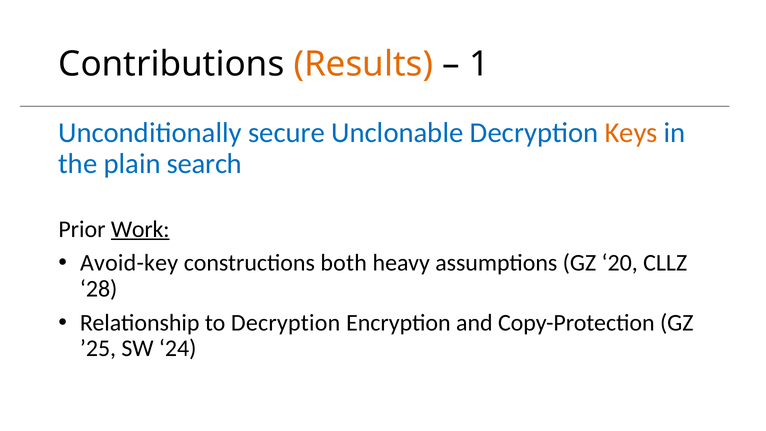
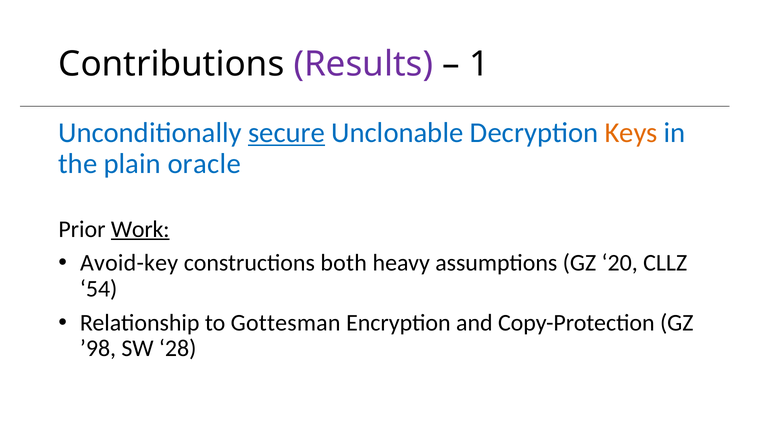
Results colour: orange -> purple (363, 64)
secure underline: none -> present (287, 133)
search: search -> oracle (204, 164)
28: 28 -> 54 (99, 289)
to Decryption: Decryption -> Gottesman (286, 323)
’25: ’25 -> ’98 (98, 348)
24: 24 -> 28 (178, 348)
